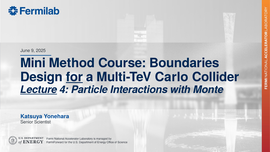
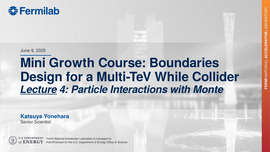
Method: Method -> Growth (72, 63)
for underline: present -> none (74, 77)
Carlo: Carlo -> While (172, 77)
